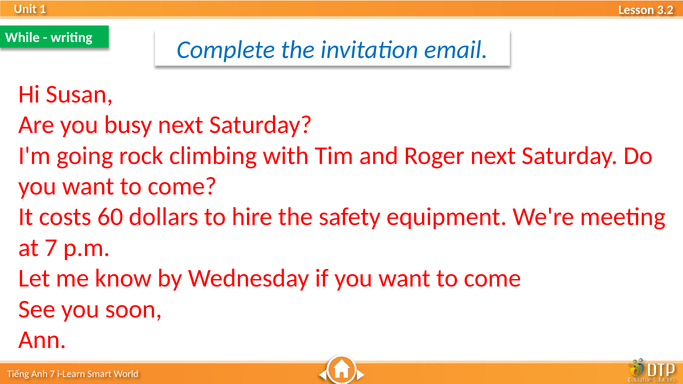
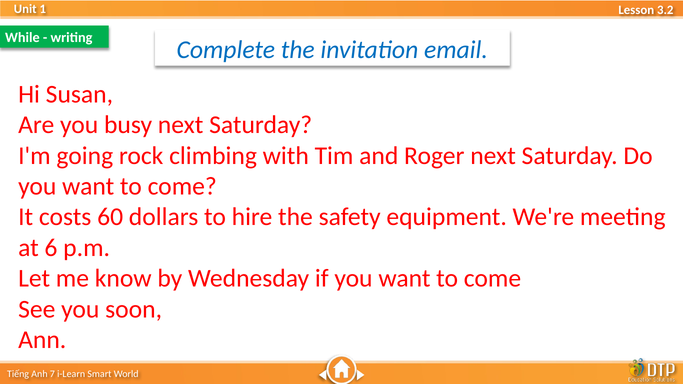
at 7: 7 -> 6 (51, 248)
